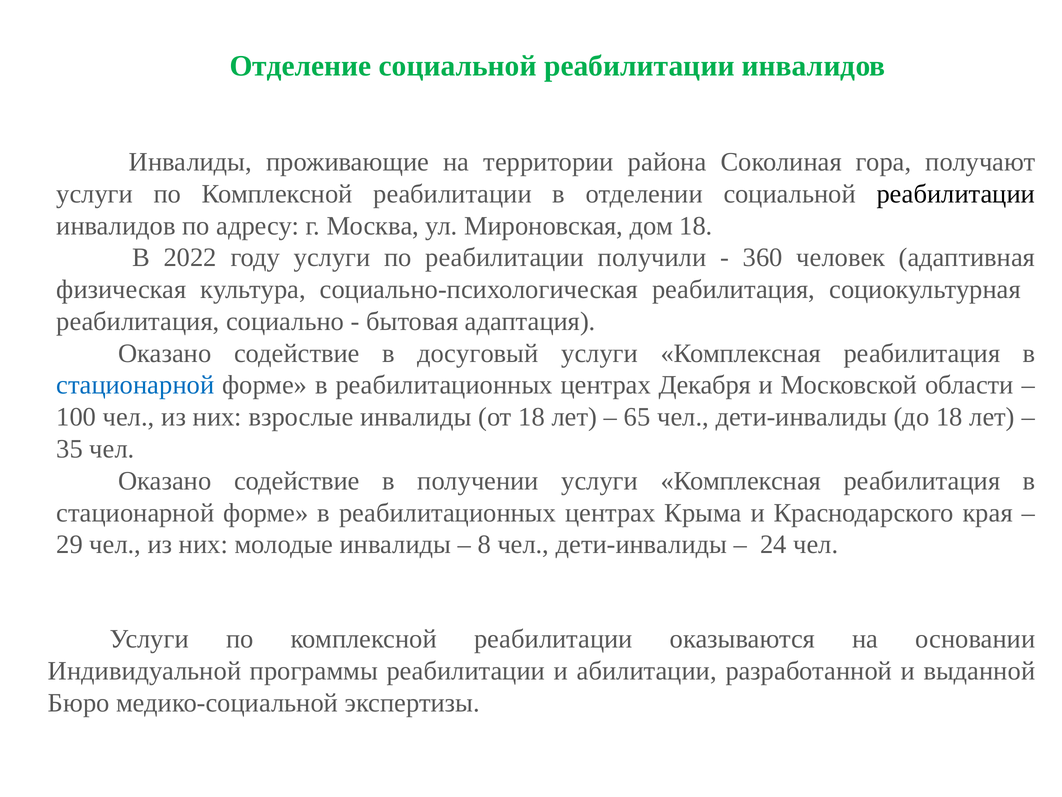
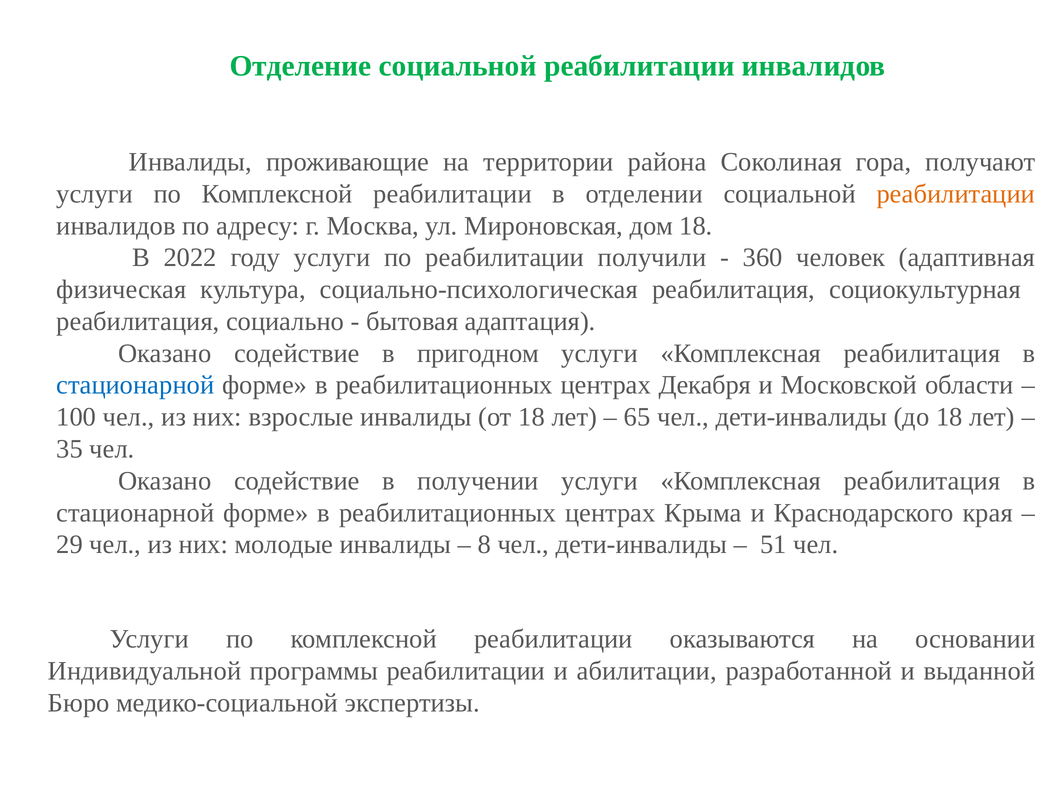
реабилитации colour: black -> orange (956, 194)
досуговый: досуговый -> пригодном (478, 353)
24: 24 -> 51 (773, 544)
